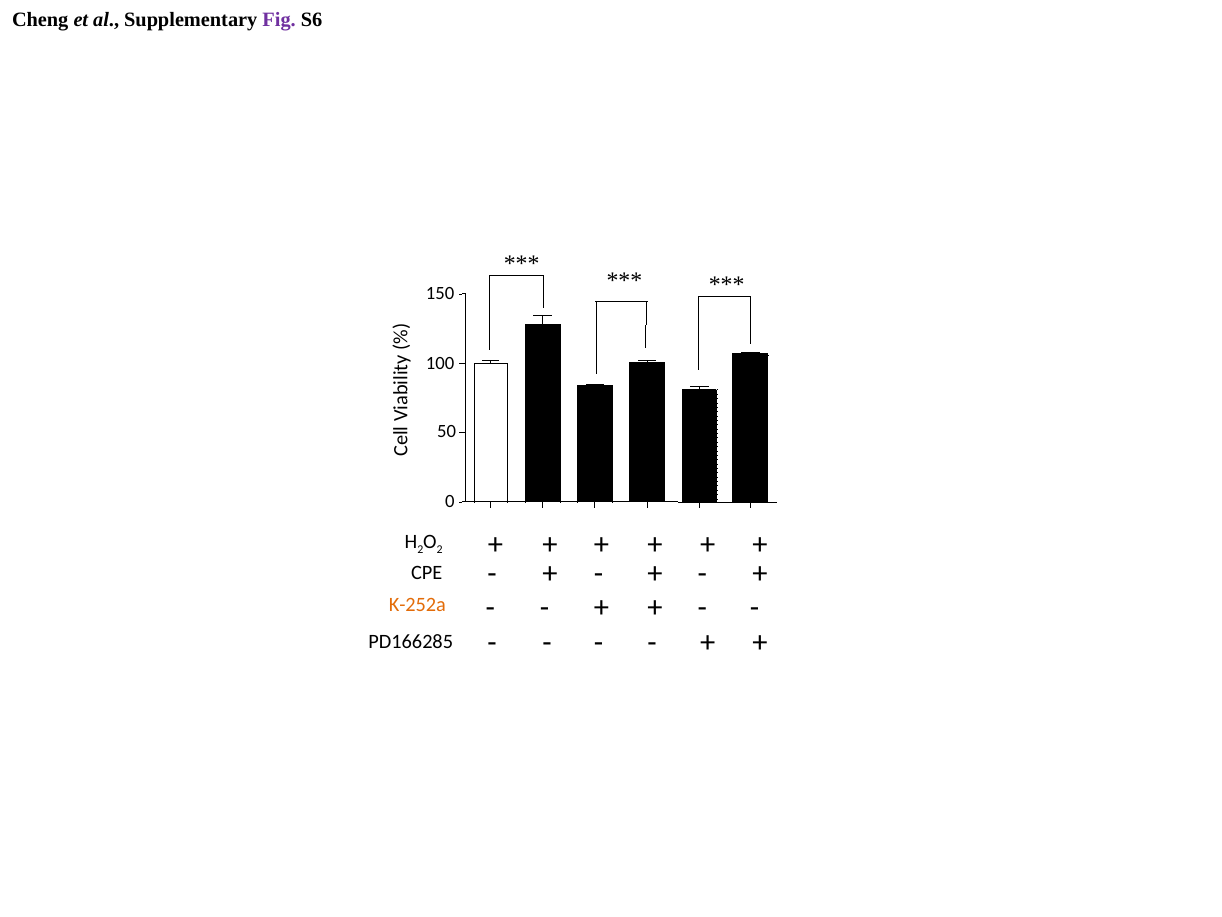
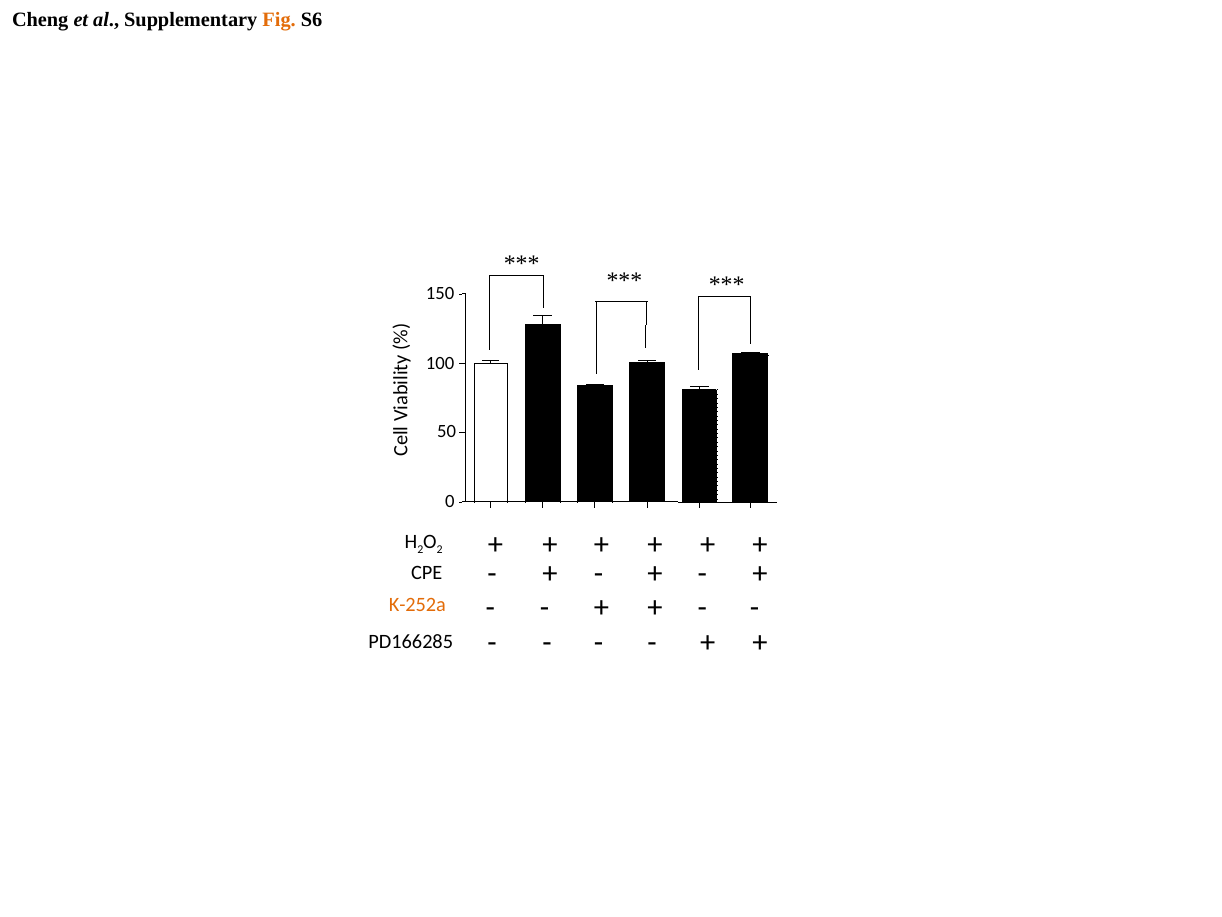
Fig colour: purple -> orange (279, 20)
